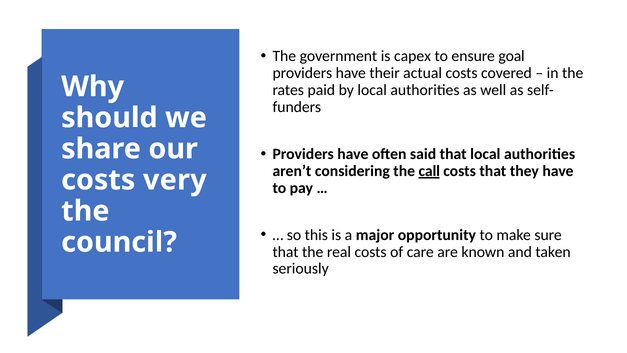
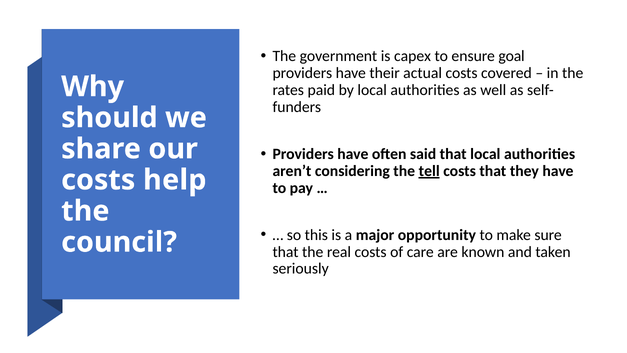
call: call -> tell (429, 171)
very: very -> help (175, 180)
